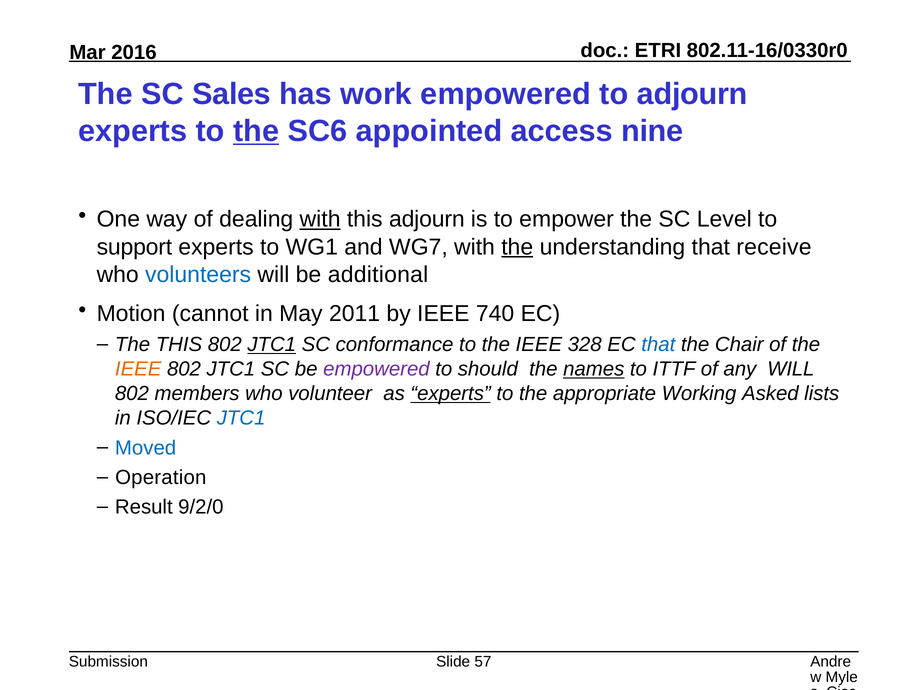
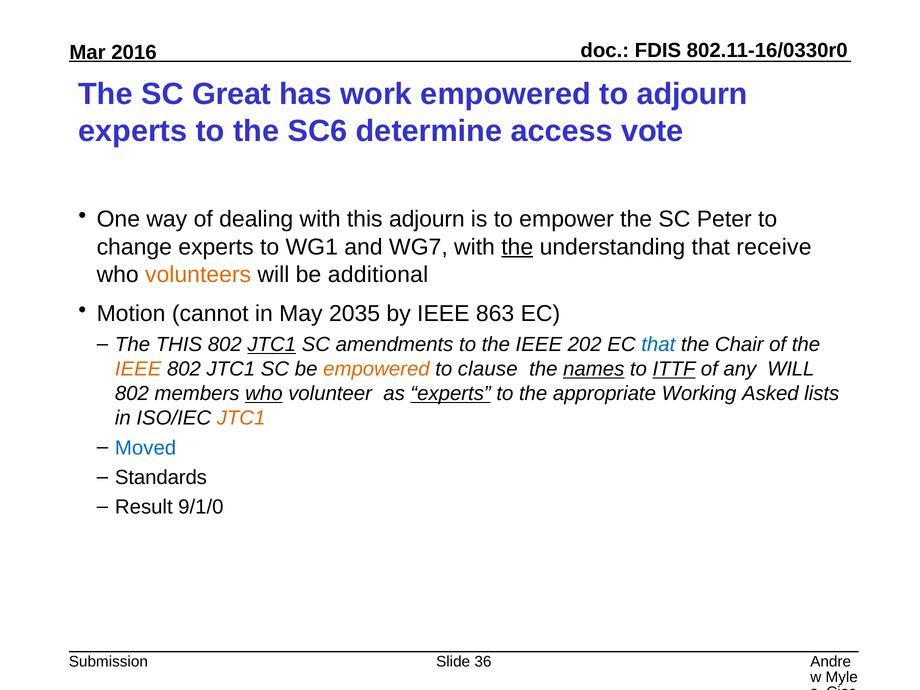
ETRI: ETRI -> FDIS (658, 50)
Sales: Sales -> Great (232, 94)
the underline: present -> none (256, 131)
appointed: appointed -> determine (429, 131)
nine: nine -> vote (652, 131)
with underline: present -> none (320, 219)
Level: Level -> Peter (724, 219)
support: support -> change (134, 247)
volunteers colour: blue -> orange (198, 275)
2011: 2011 -> 2035 (355, 314)
740: 740 -> 863 (495, 314)
conformance: conformance -> amendments (395, 345)
328: 328 -> 202 (585, 345)
empowered colour: purple -> orange (376, 369)
should: should -> clause (488, 369)
ITTF underline: none -> present (674, 369)
who underline: none -> present (264, 394)
JTC1 colour: blue -> orange (241, 418)
Operation: Operation -> Standards (161, 477)
9/2/0: 9/2/0 -> 9/1/0 (201, 507)
57: 57 -> 36 (483, 662)
